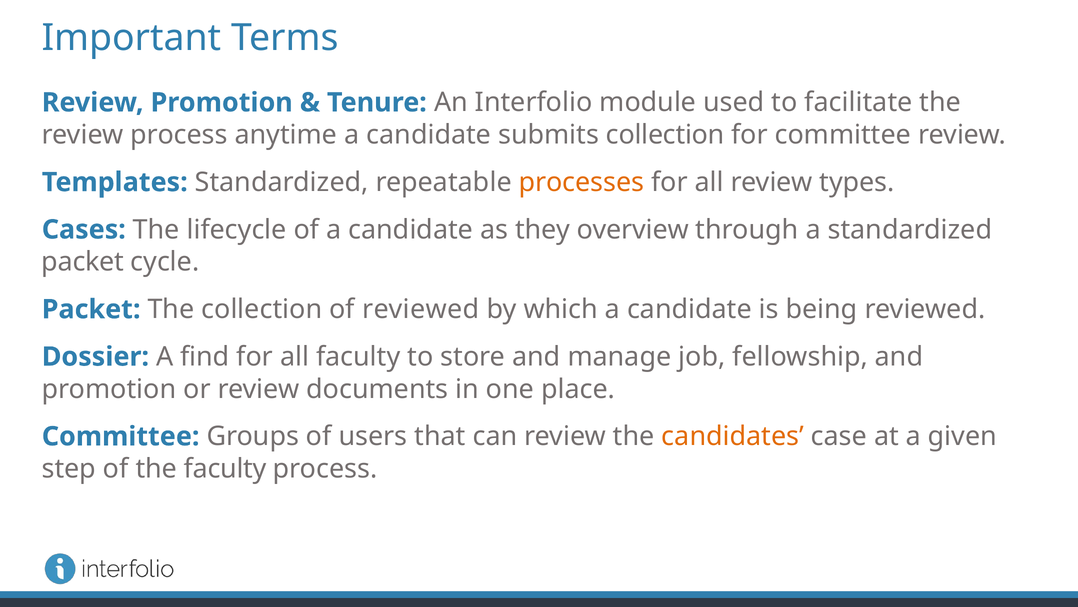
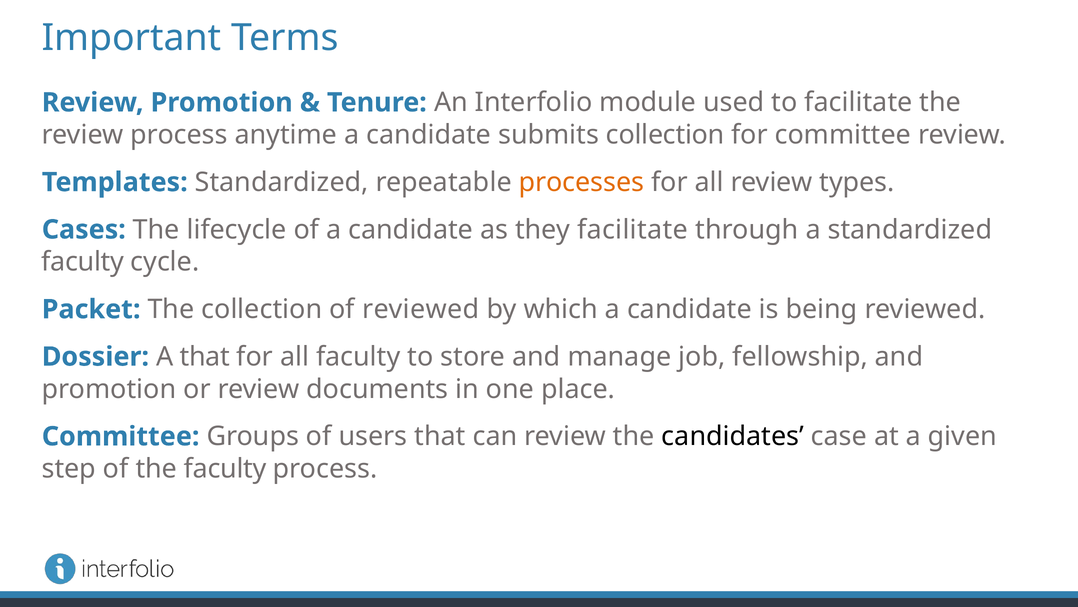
they overview: overview -> facilitate (633, 229)
packet: packet -> faculty (83, 262)
A find: find -> that (205, 356)
candidates colour: orange -> black (733, 436)
